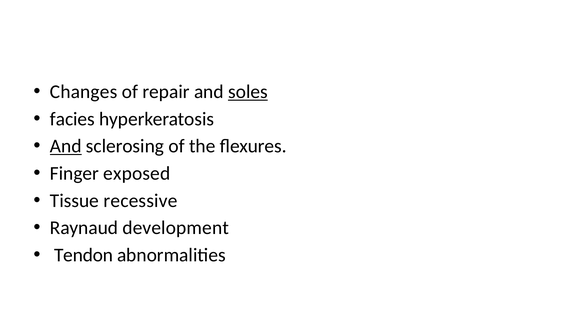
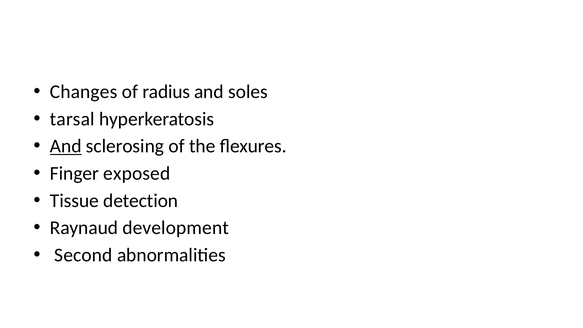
repair: repair -> radius (166, 92)
soles underline: present -> none (248, 92)
facies: facies -> tarsal (72, 119)
recessive: recessive -> detection (141, 201)
Tendon: Tendon -> Second (83, 255)
